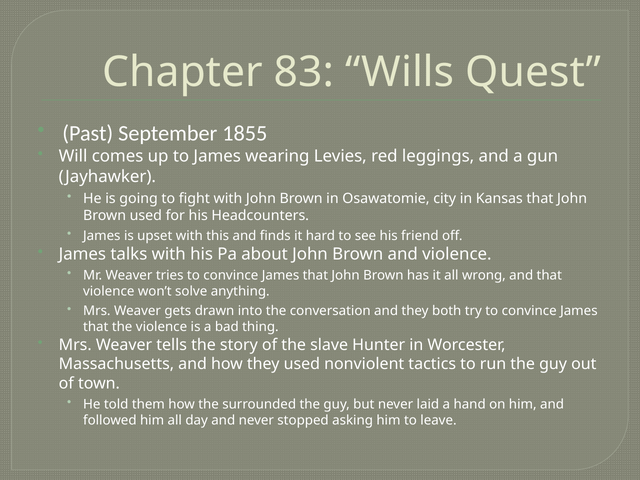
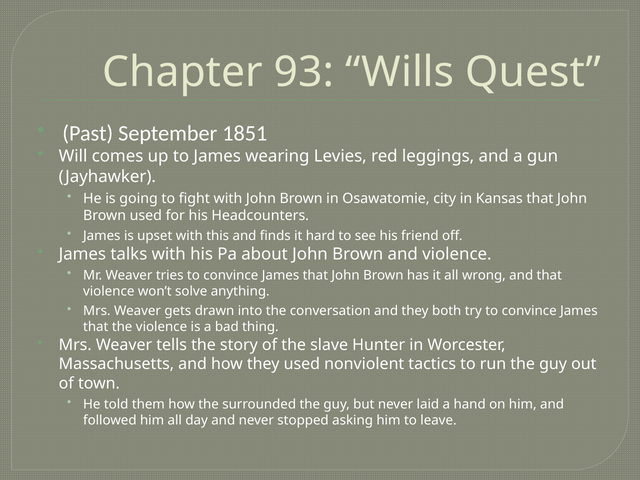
83: 83 -> 93 (304, 72)
1855: 1855 -> 1851 (245, 133)
